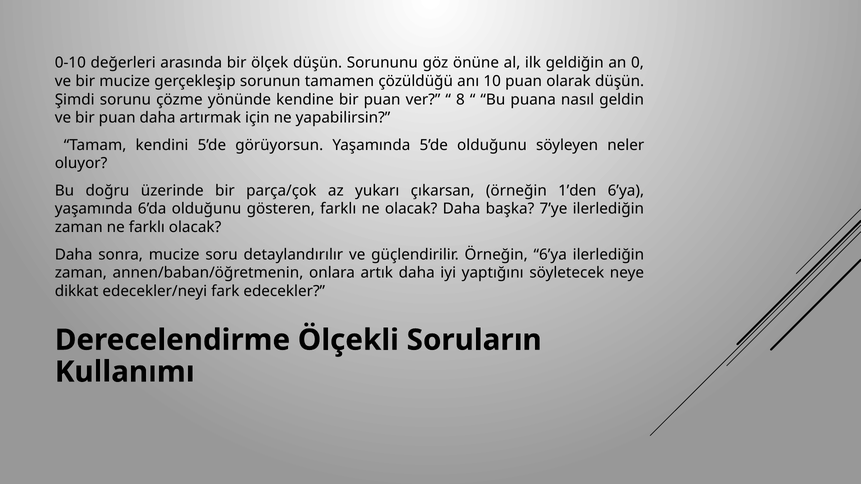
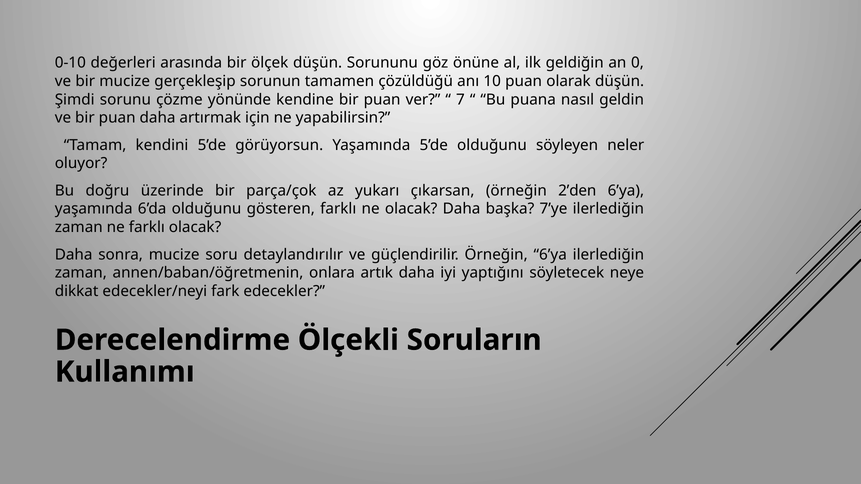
8: 8 -> 7 (460, 100)
1’den: 1’den -> 2’den (577, 191)
